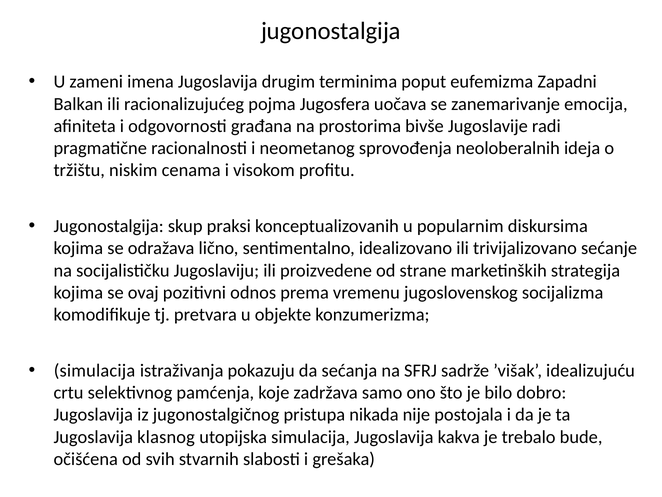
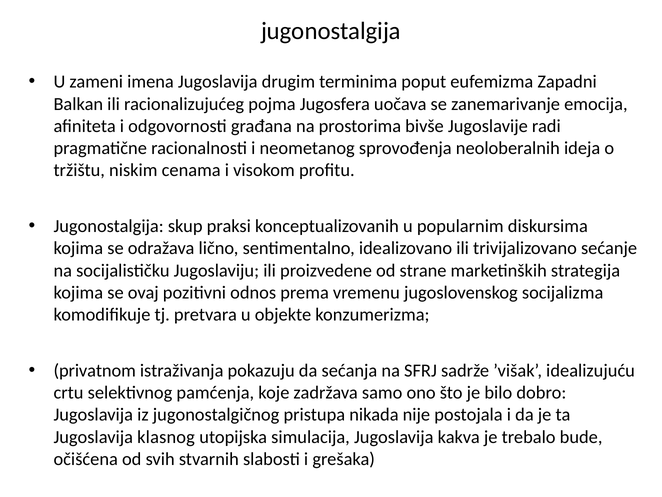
simulacija: simulacija -> privatnom (95, 370)
